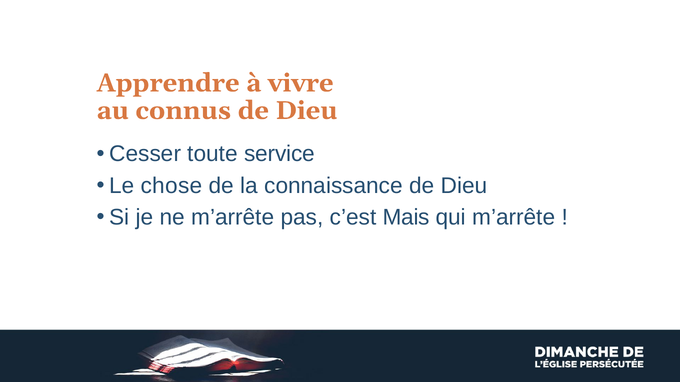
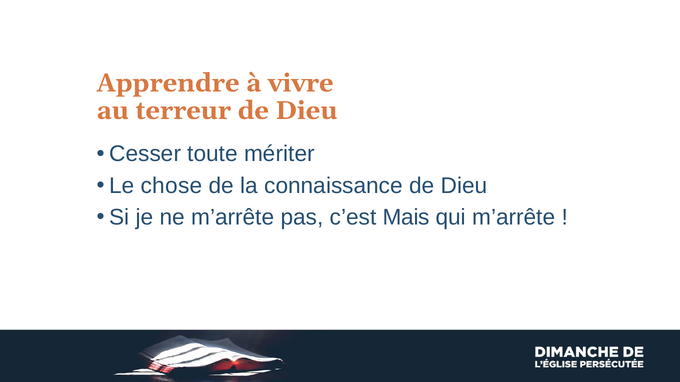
connus: connus -> terreur (183, 111)
service: service -> mériter (279, 154)
